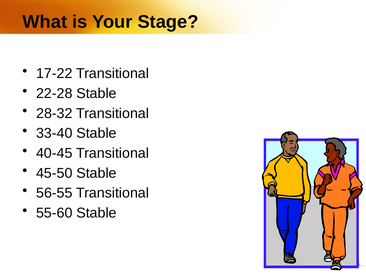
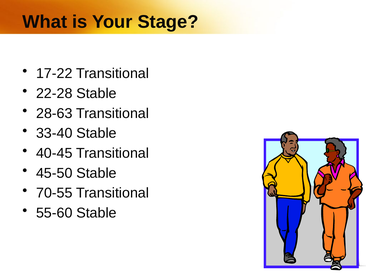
28-32: 28-32 -> 28-63 (54, 114)
56-55: 56-55 -> 70-55 (54, 193)
